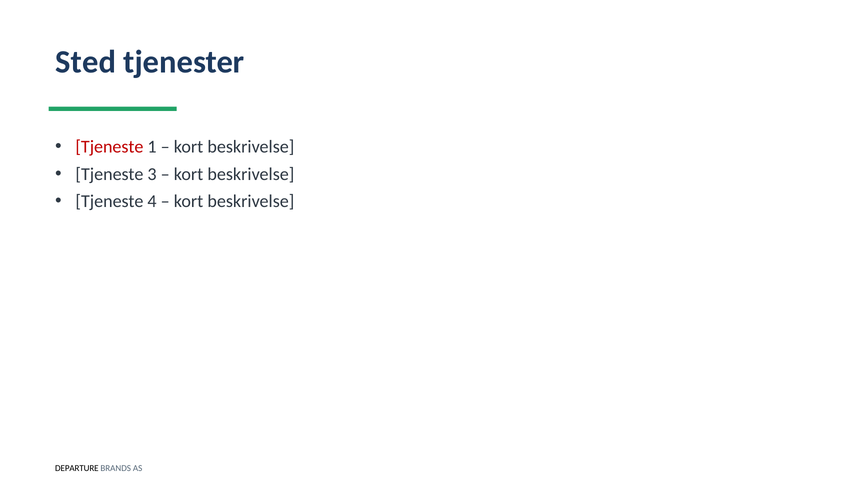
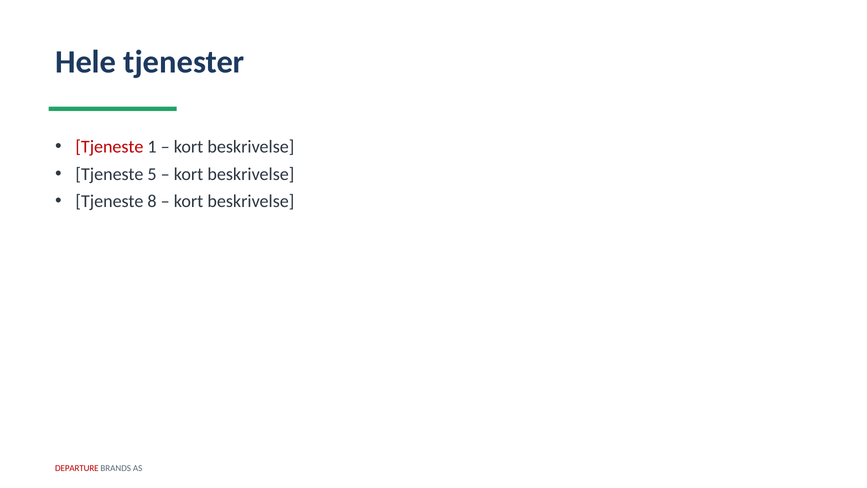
Sted: Sted -> Hele (86, 62)
3: 3 -> 5 (152, 174)
4: 4 -> 8 (152, 201)
DEPARTURE colour: black -> red (77, 468)
